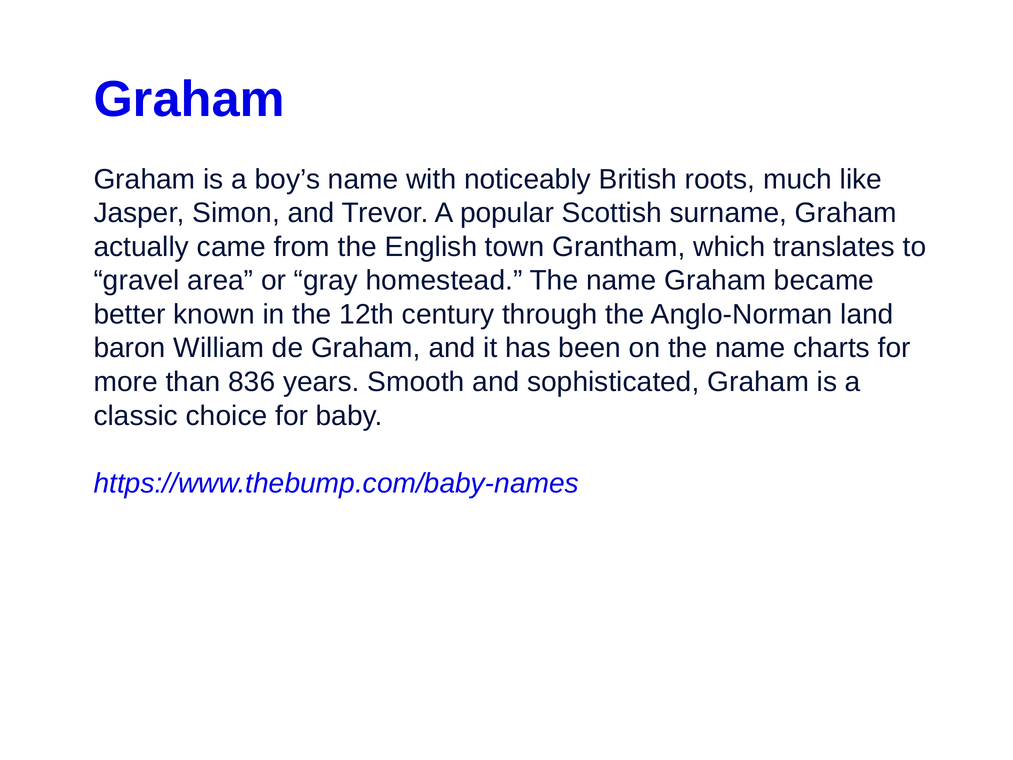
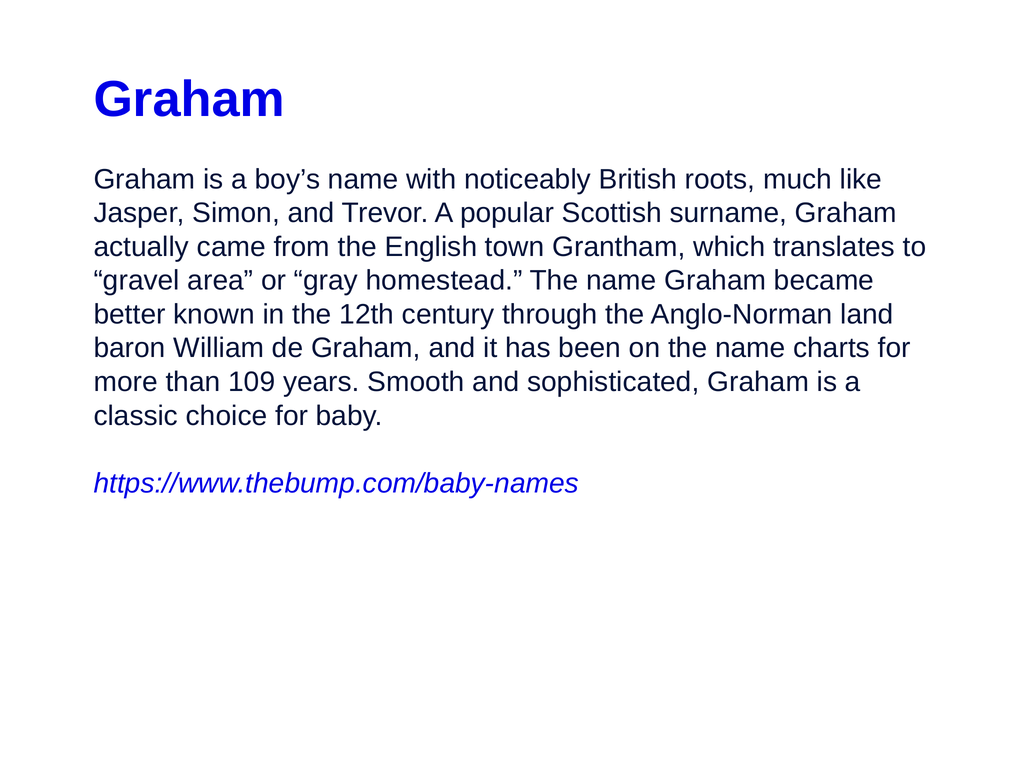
836: 836 -> 109 (252, 382)
